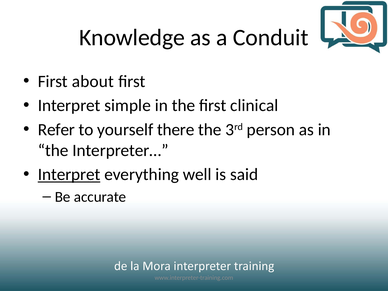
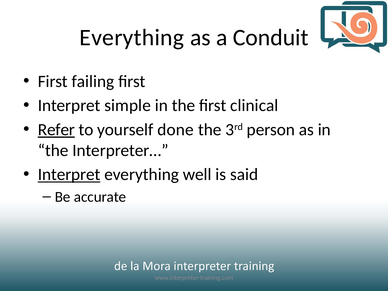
Knowledge: Knowledge -> Everything (132, 38)
about: about -> failing (93, 81)
Refer underline: none -> present (56, 130)
there: there -> done (176, 130)
